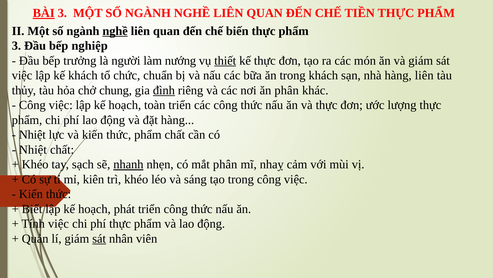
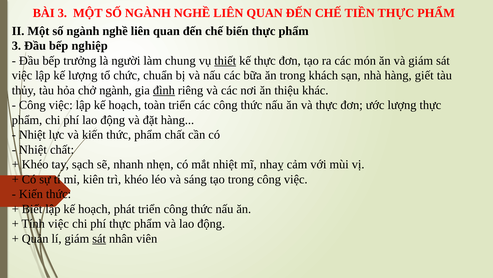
BÀI underline: present -> none (44, 13)
nghề underline: present -> none (115, 31)
nướng: nướng -> chung (180, 61)
kế khách: khách -> lượng (83, 75)
hàng liên: liên -> giết (424, 75)
chở chung: chung -> ngành (116, 90)
ăn phân: phân -> thiệu (287, 90)
nhanh underline: present -> none (128, 164)
mắt phân: phân -> nhiệt (225, 164)
